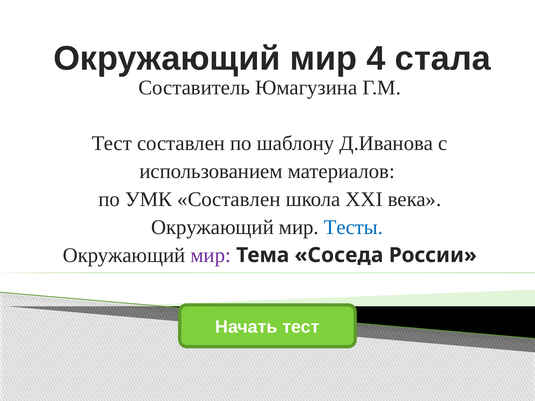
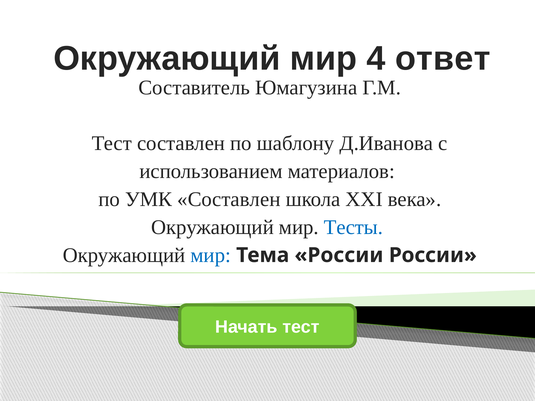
стала: стала -> ответ (443, 59)
мир colour: purple -> blue (211, 255)
Тема Соседа: Соседа -> России (339, 255)
